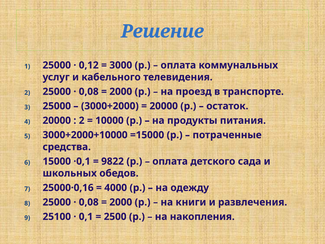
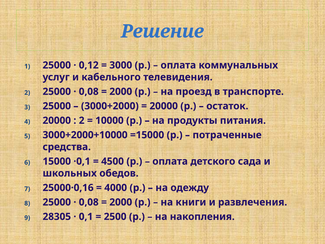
9822: 9822 -> 4500 (113, 161)
25100: 25100 -> 28305 (57, 216)
